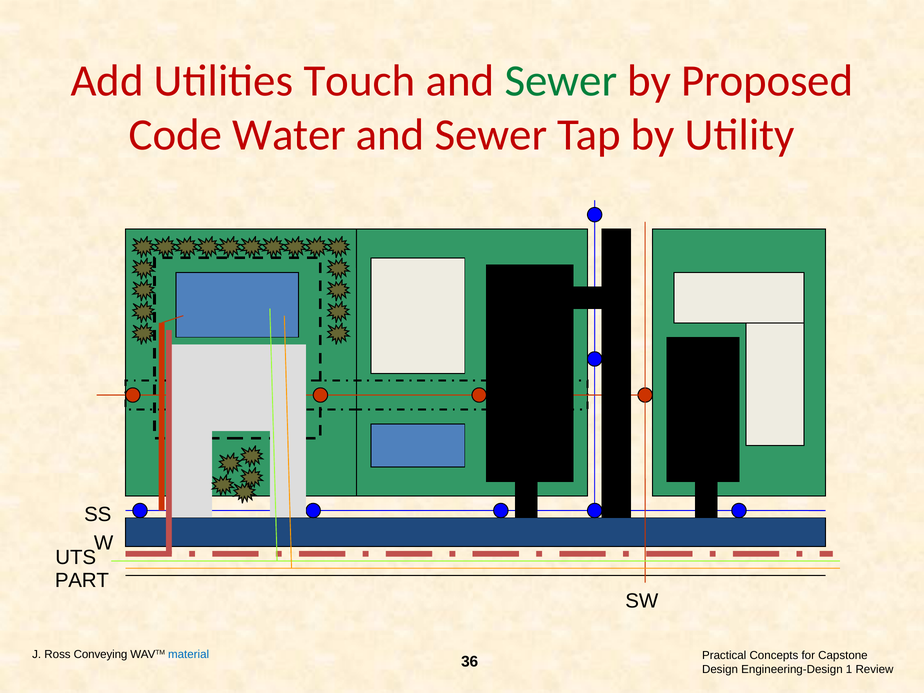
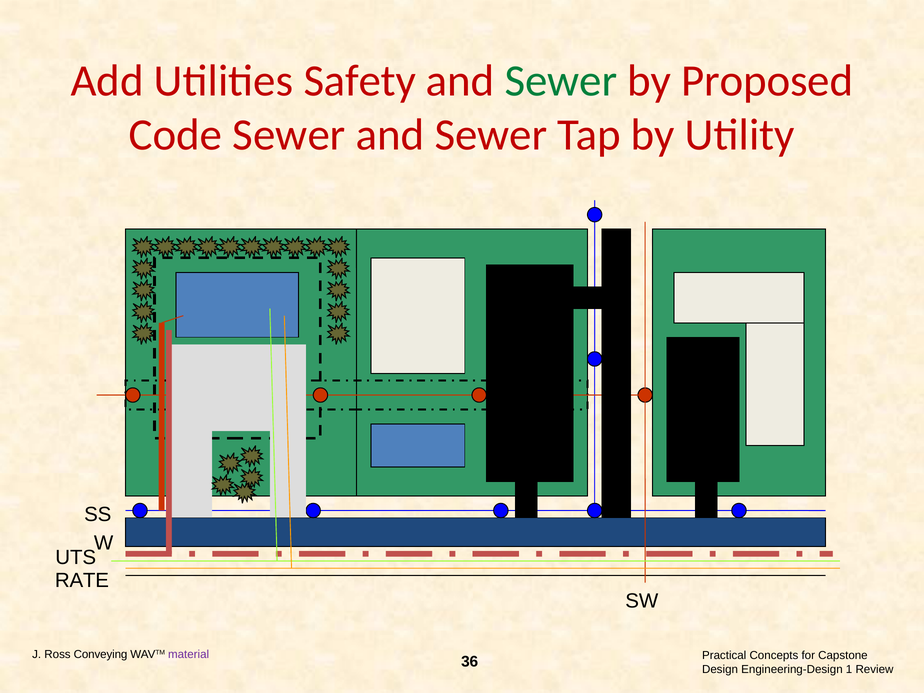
Touch: Touch -> Safety (360, 81)
Code Water: Water -> Sewer (289, 135)
PART: PART -> RATE (82, 580)
material colour: blue -> purple (189, 655)
